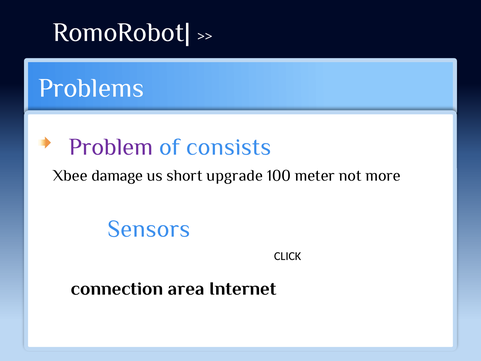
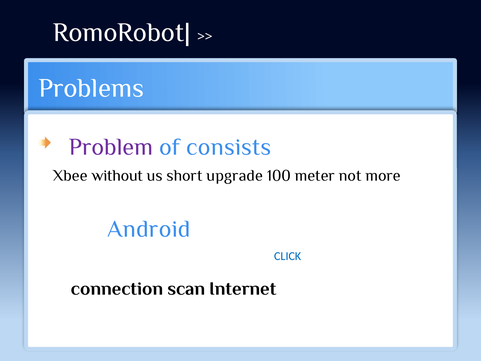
damage: damage -> without (117, 175)
Sensors: Sensors -> Android (149, 229)
CLICK colour: black -> blue (288, 256)
area: area -> scan (186, 288)
